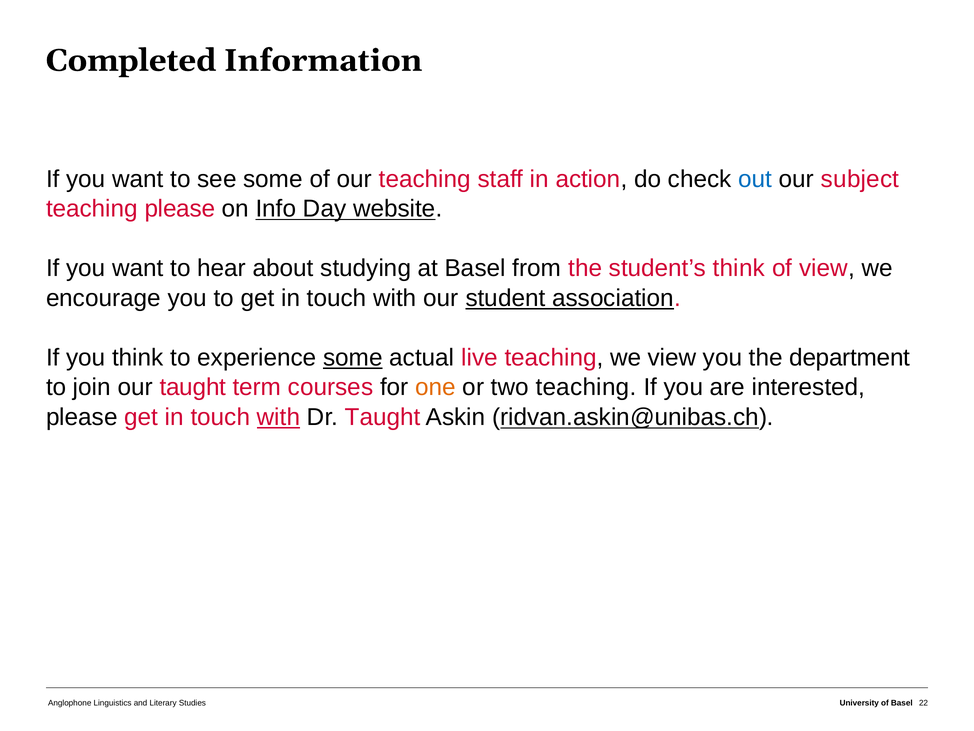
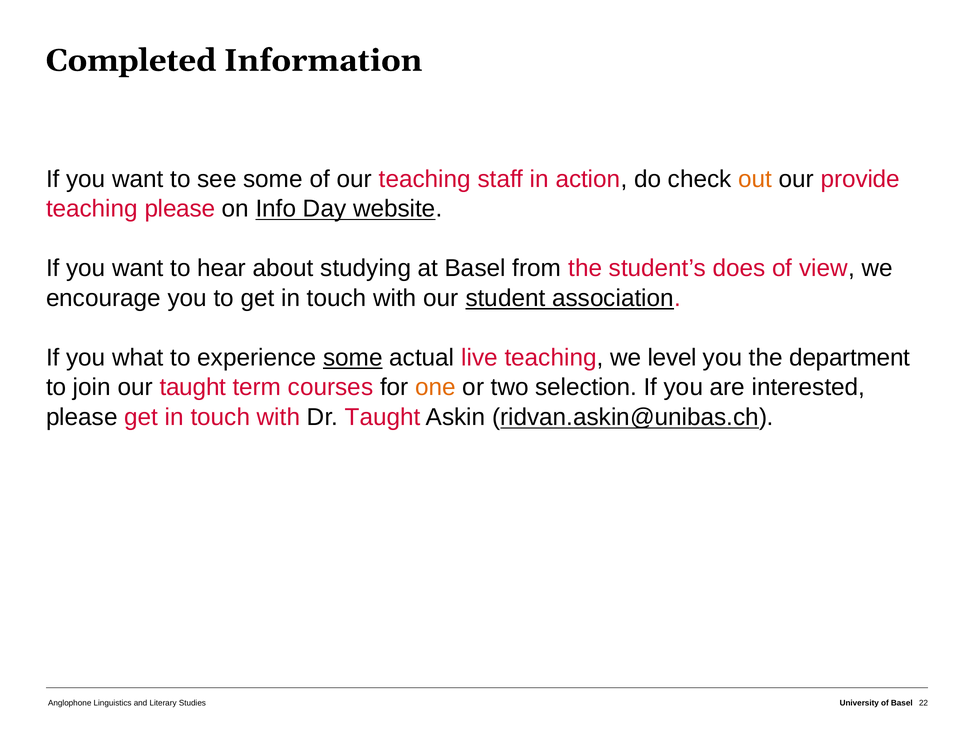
out colour: blue -> orange (755, 179)
subject: subject -> provide (860, 179)
student’s think: think -> does (739, 268)
you think: think -> what (138, 357)
we view: view -> level (672, 357)
two teaching: teaching -> selection (586, 387)
with underline: present -> none (279, 417)
